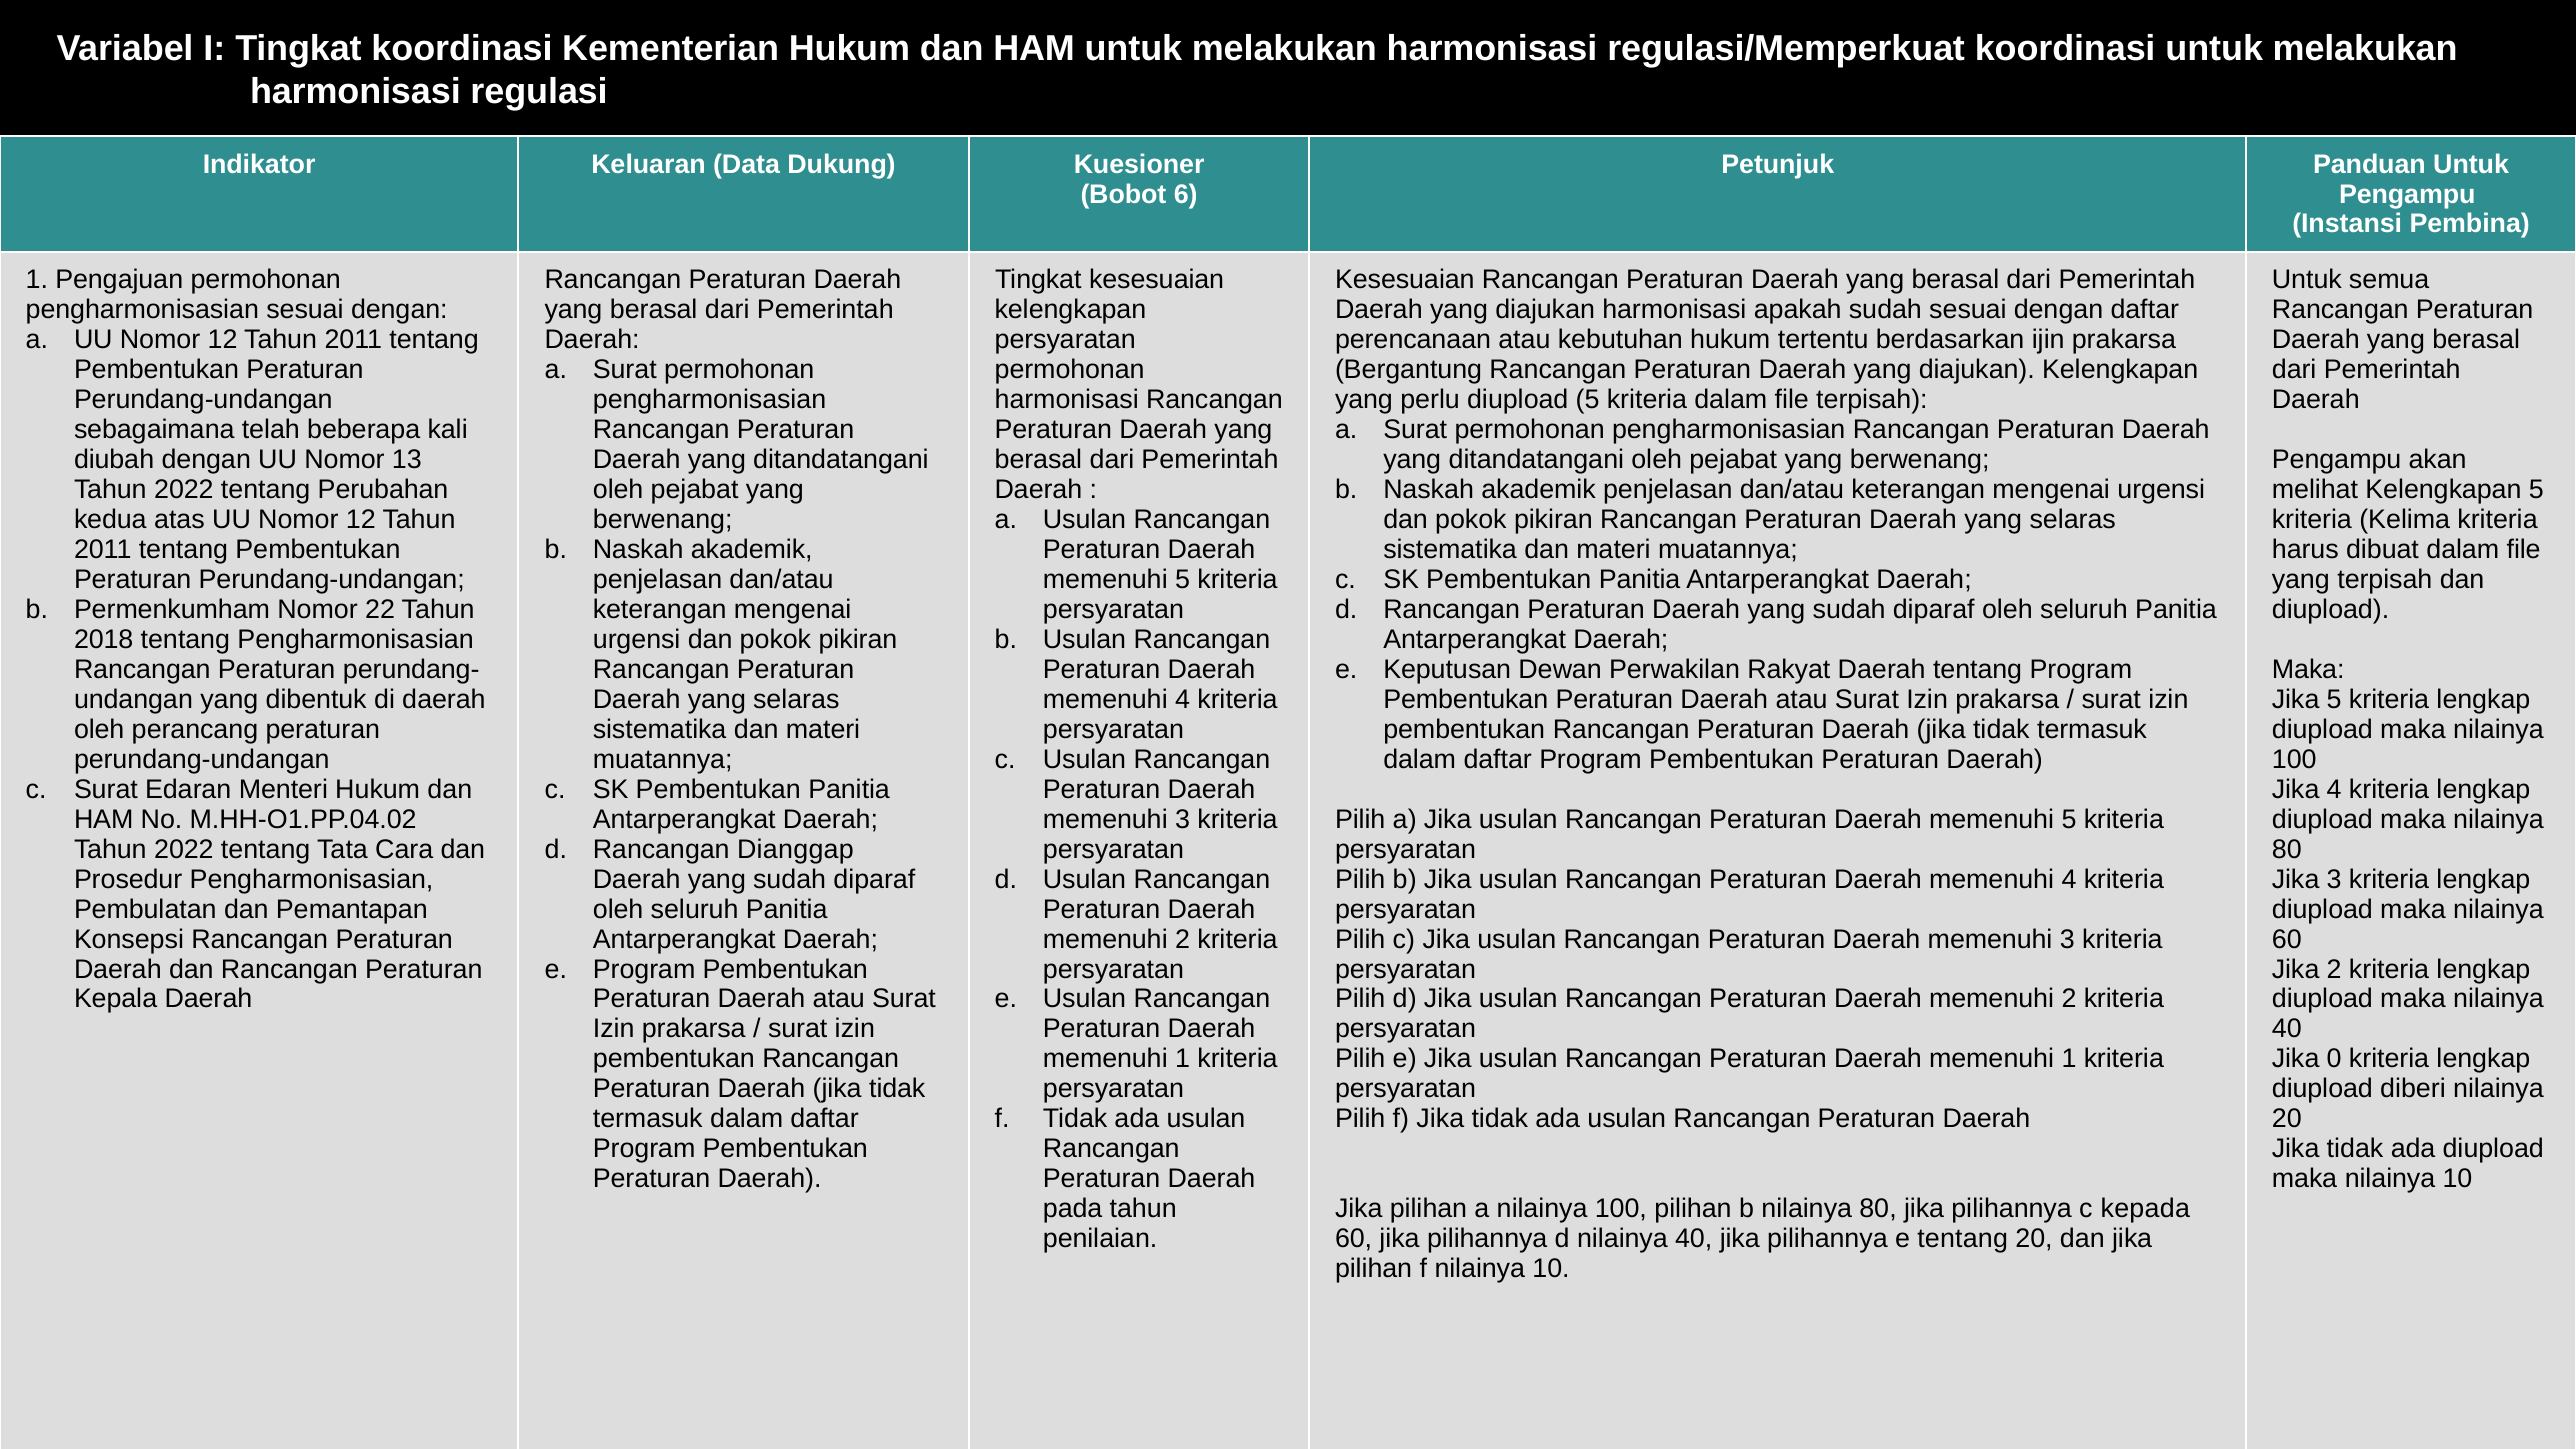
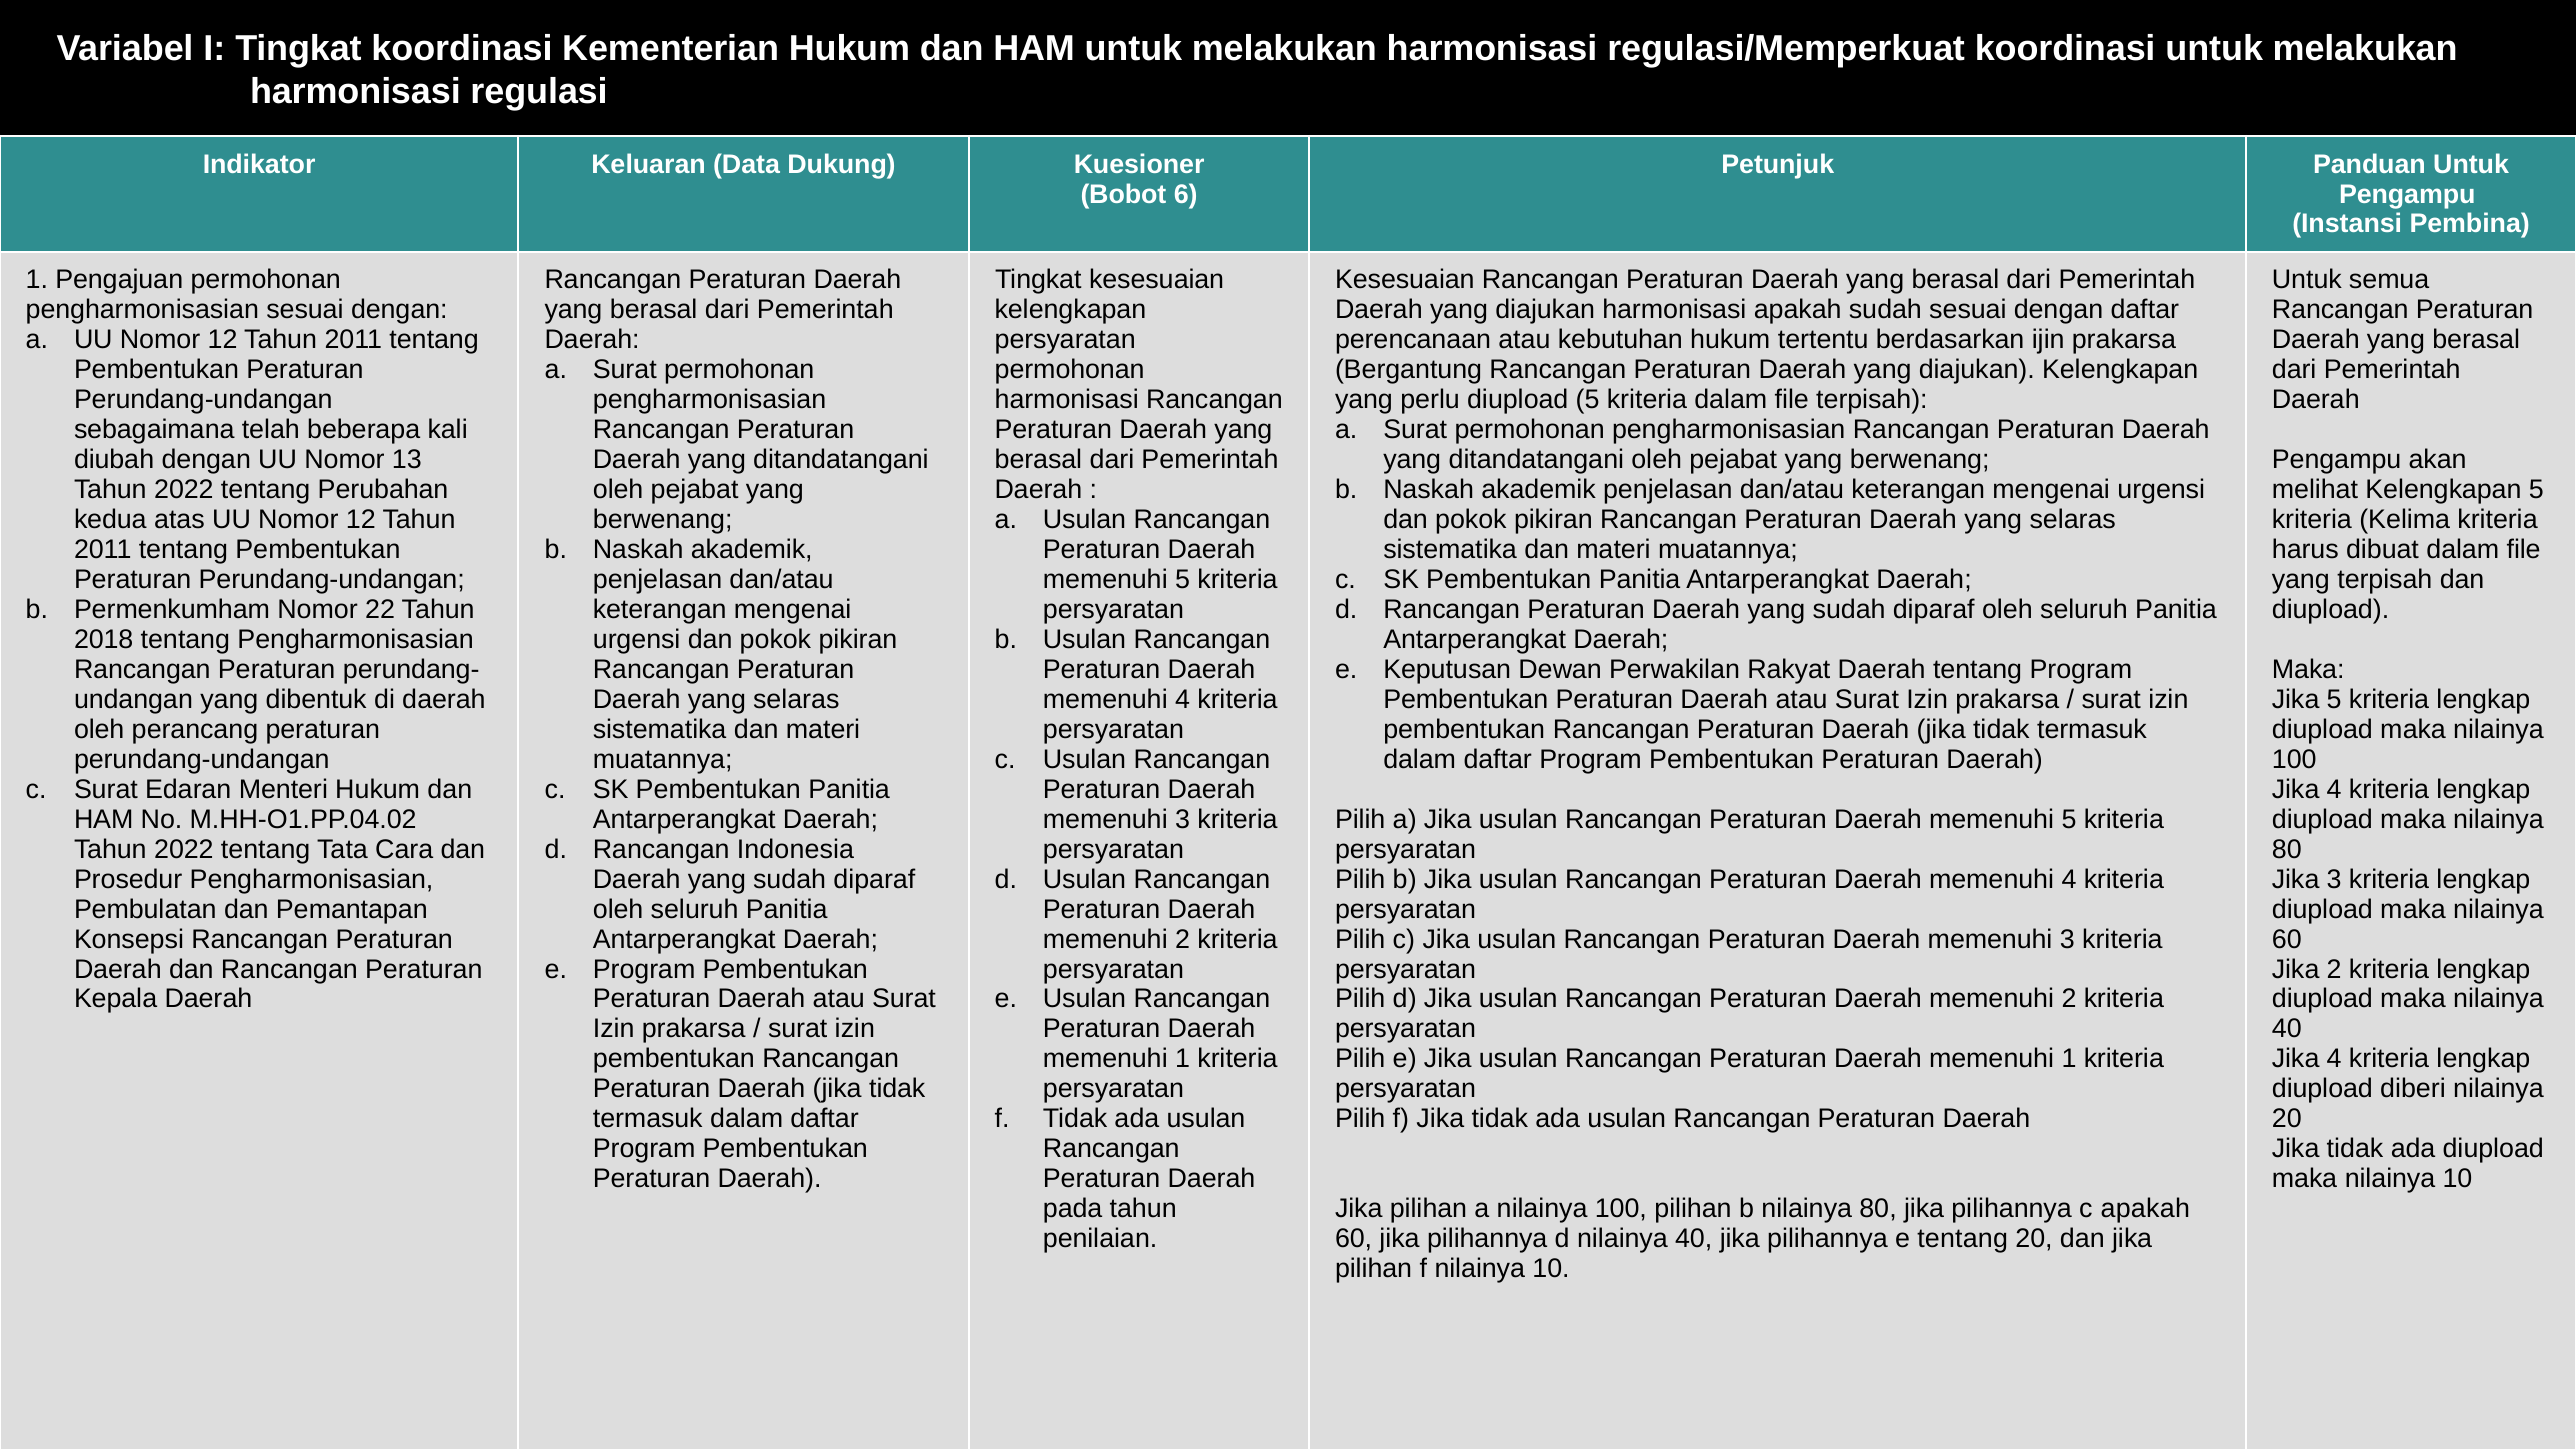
Dianggap: Dianggap -> Indonesia (796, 849)
0: 0 -> 4 (2334, 1059)
c kepada: kepada -> apakah (2145, 1209)
